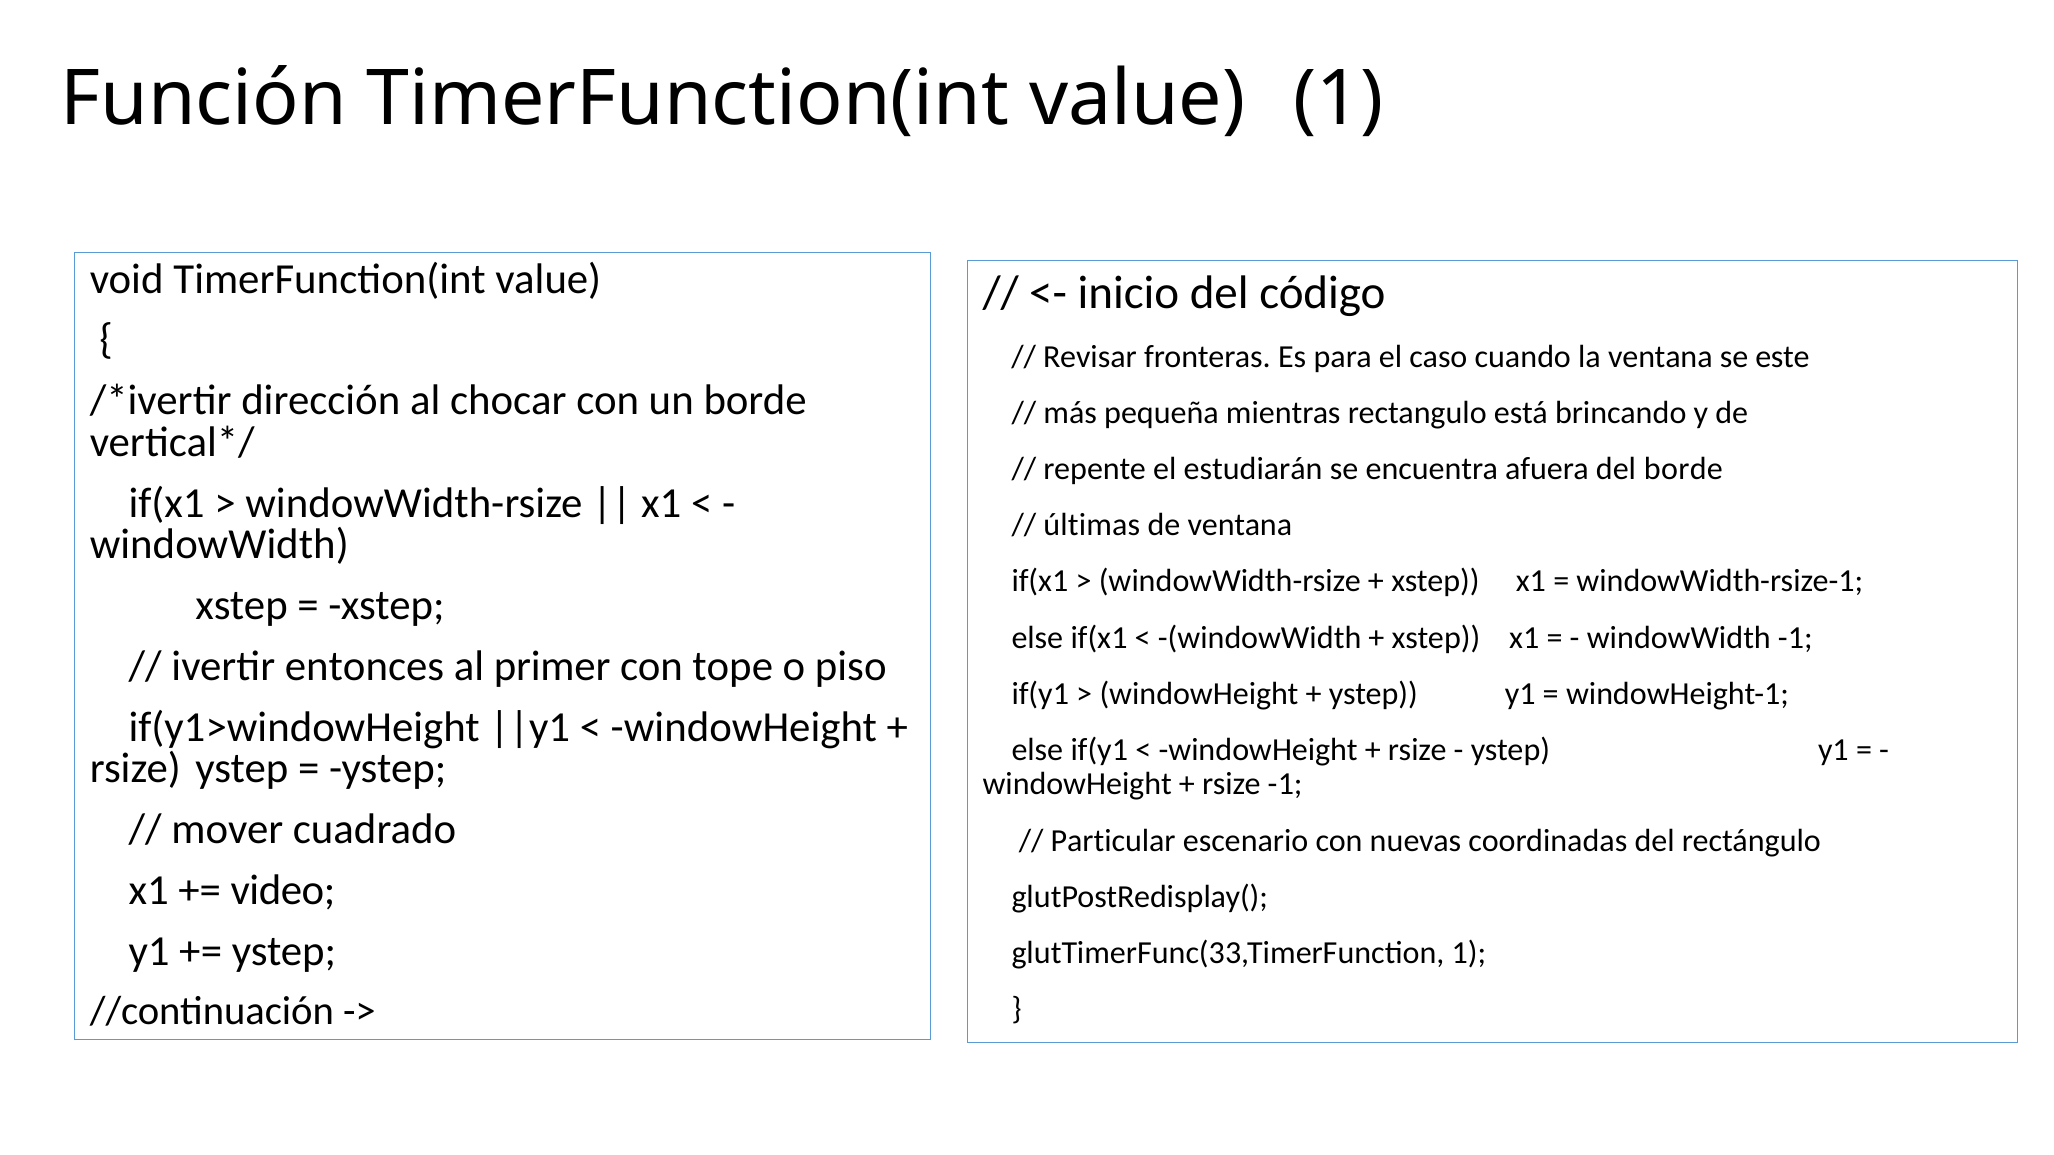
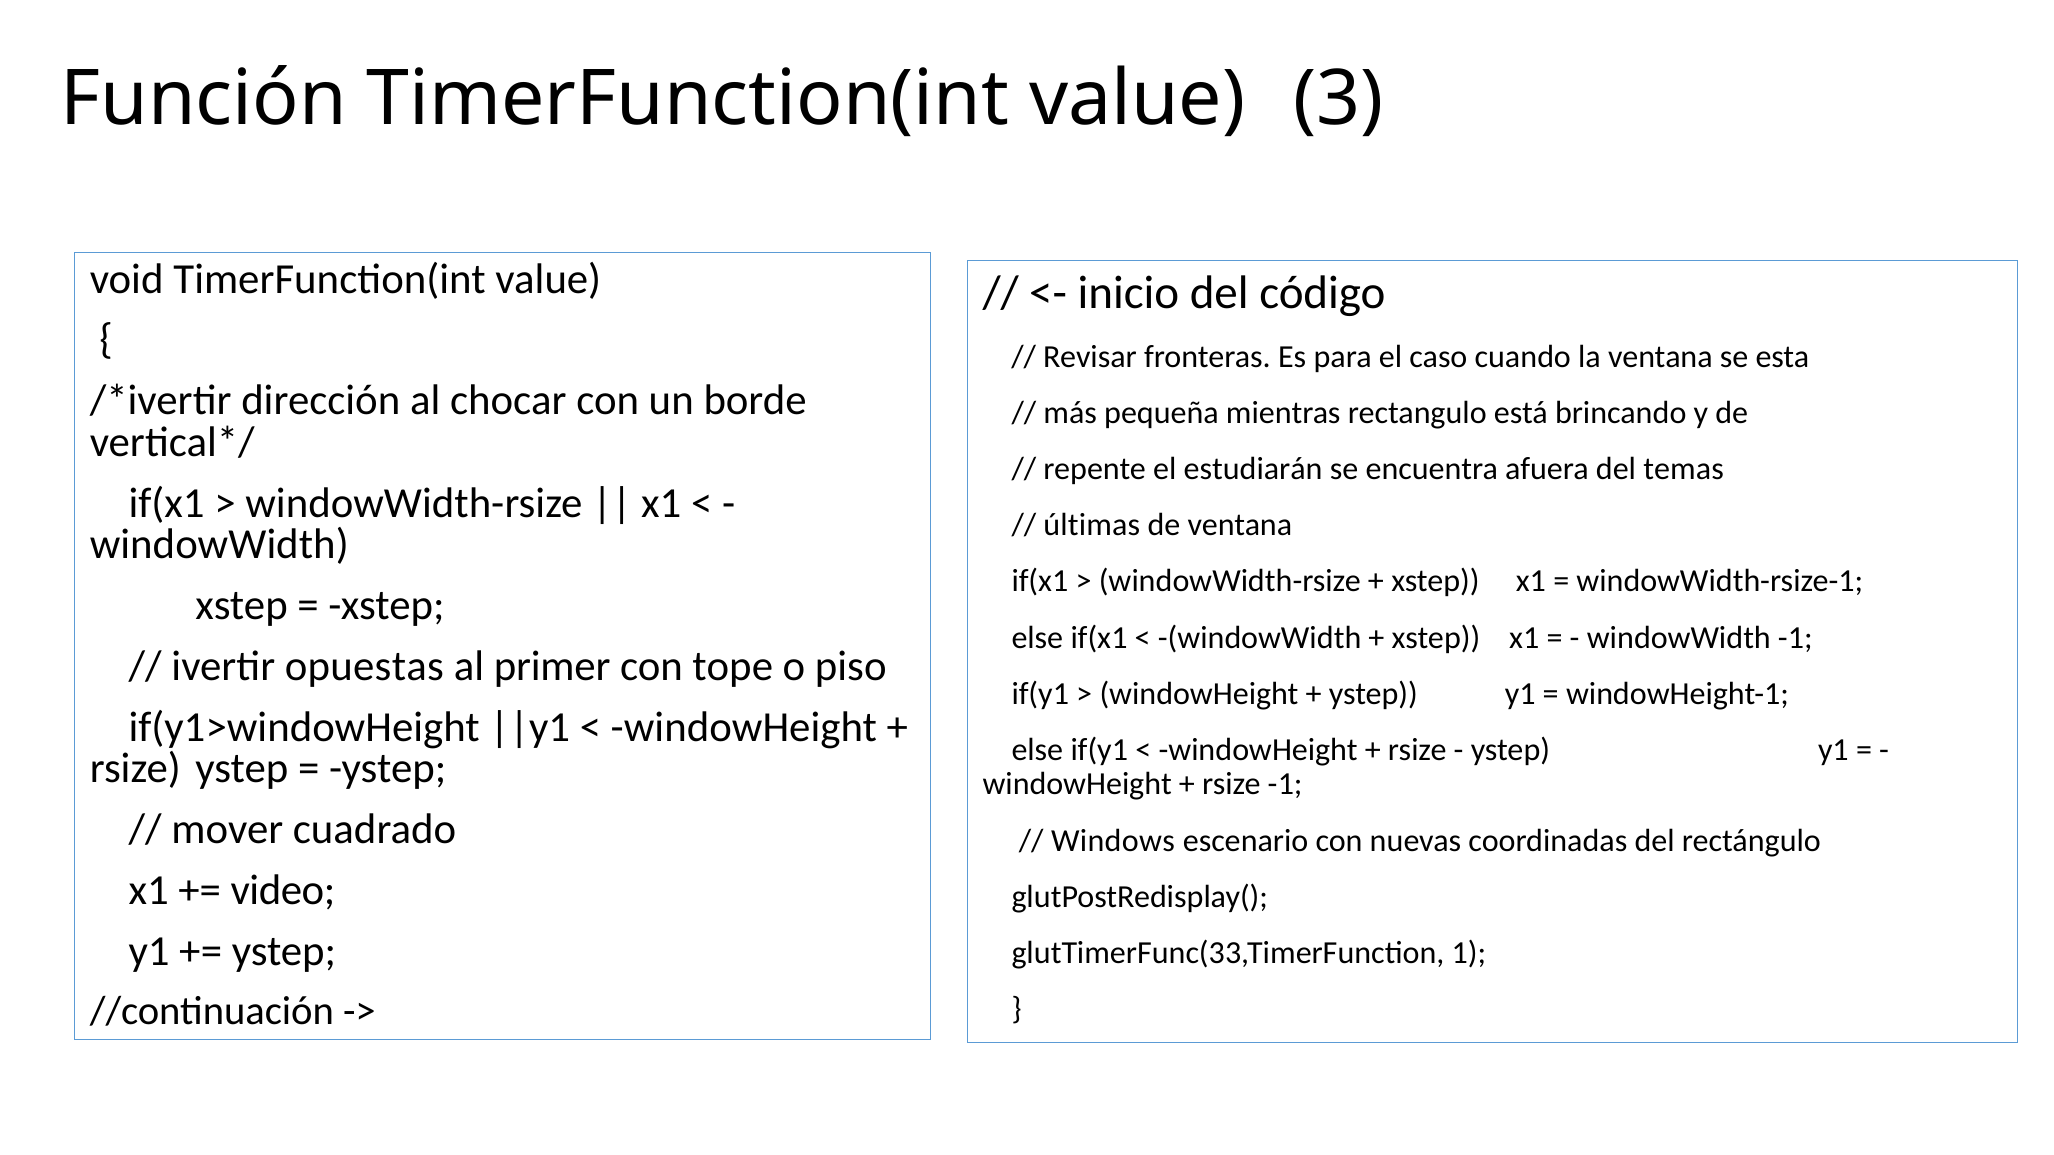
value 1: 1 -> 3 (1338, 100)
este: este -> esta (1782, 357)
del borde: borde -> temas (1684, 469)
entonces: entonces -> opuestas (364, 666)
Particular: Particular -> Windows (1113, 841)
